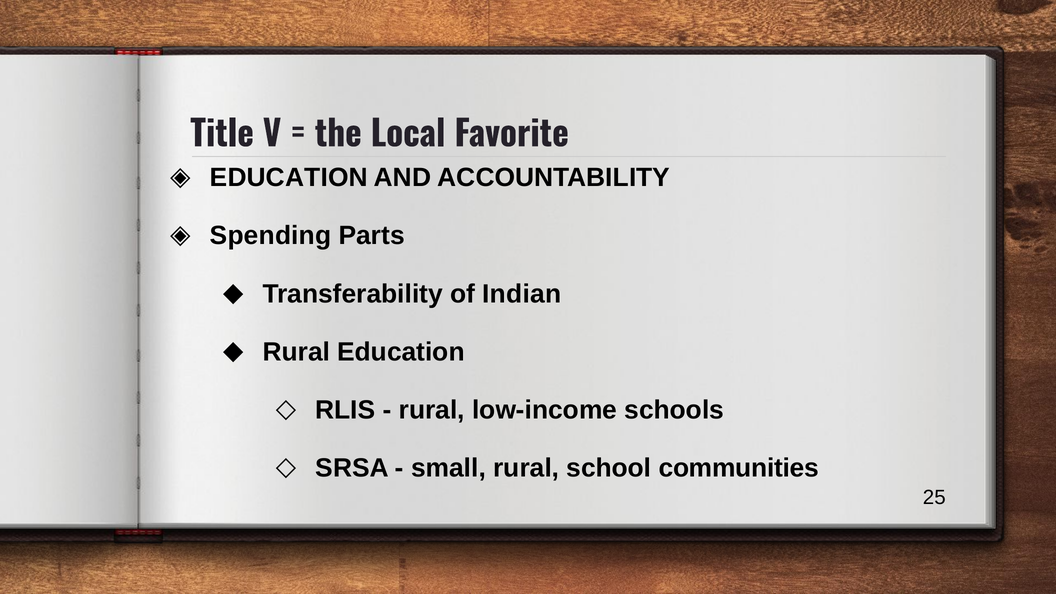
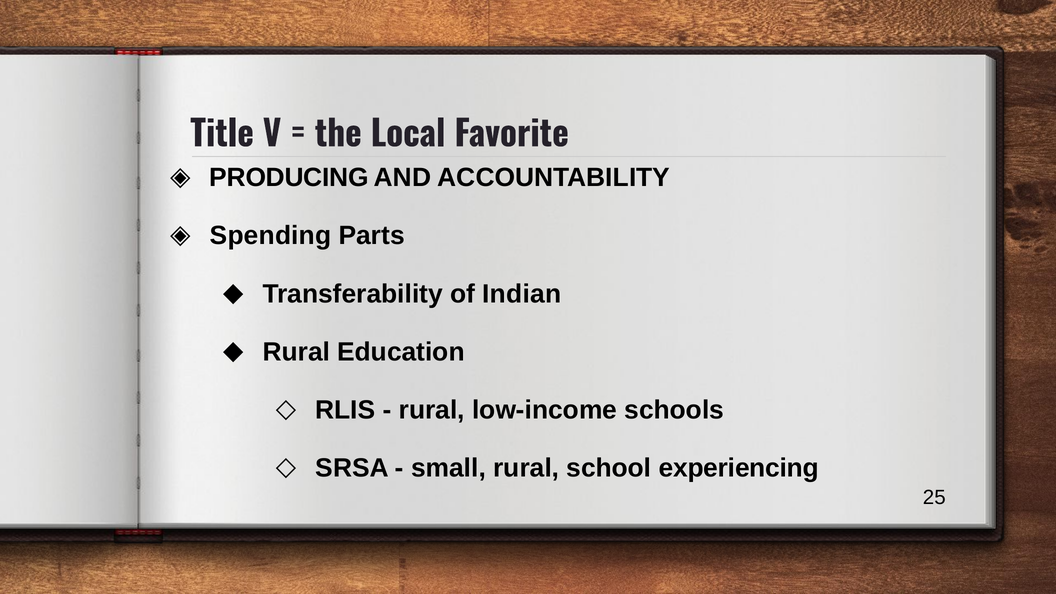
EDUCATION: EDUCATION -> PRODUCING (289, 178)
communities: communities -> experiencing (739, 468)
